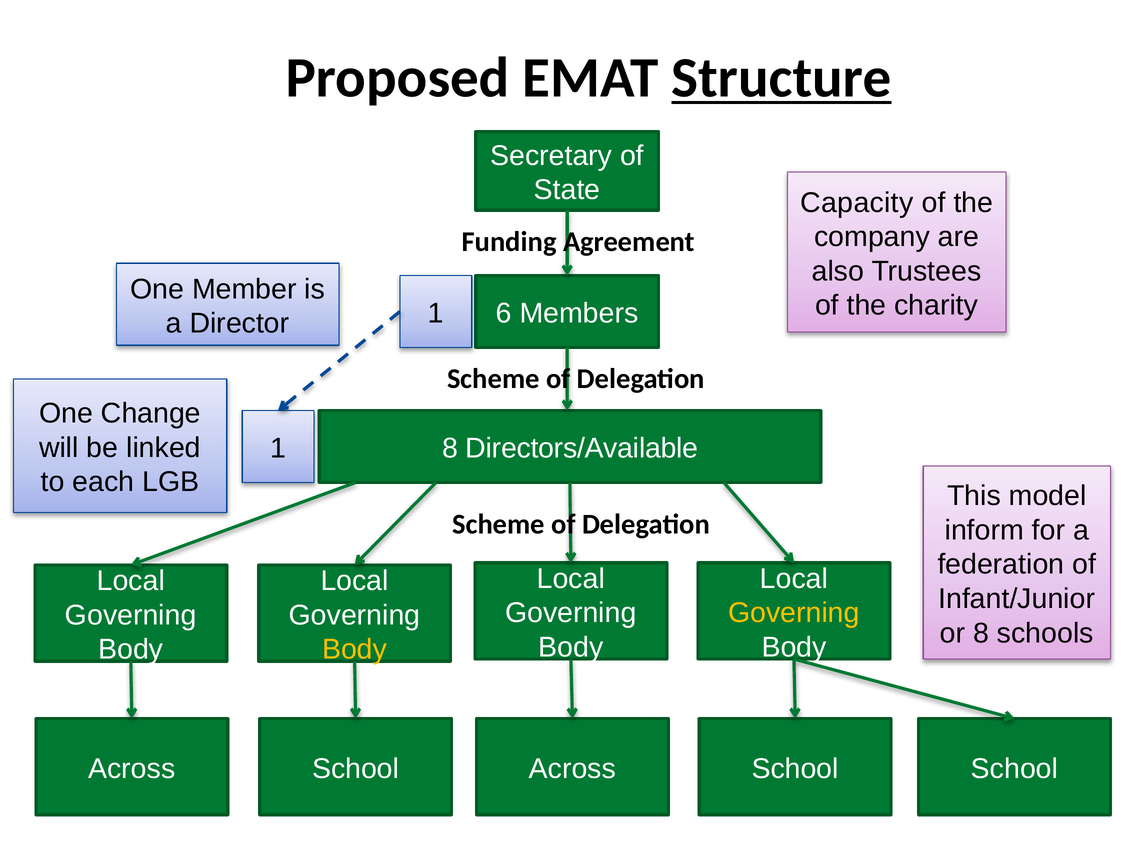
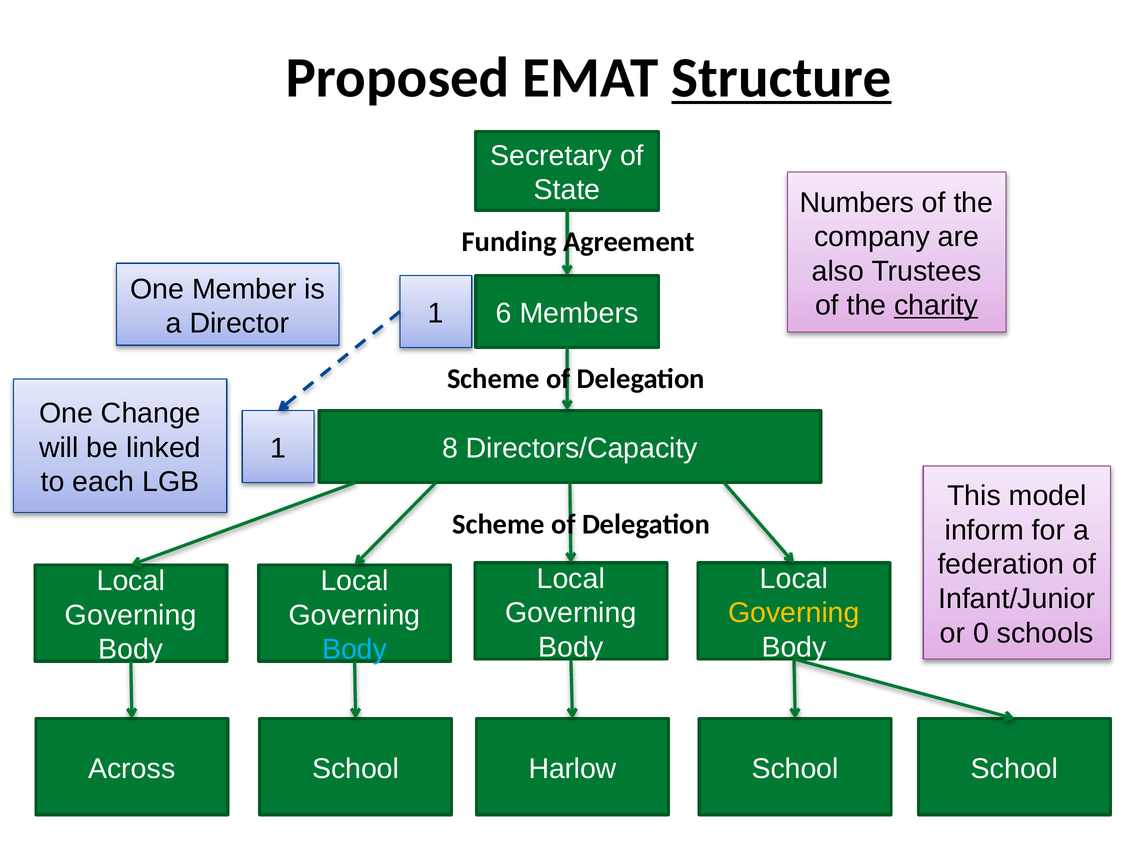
Capacity: Capacity -> Numbers (857, 203)
charity underline: none -> present (936, 305)
Directors/Available: Directors/Available -> Directors/Capacity (582, 448)
or 8: 8 -> 0 (981, 633)
Body colour: yellow -> light blue (355, 649)
School Across: Across -> Harlow (573, 768)
